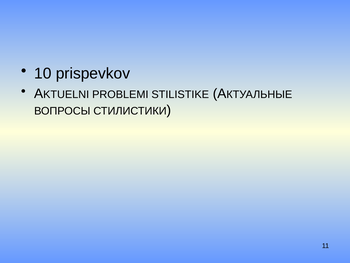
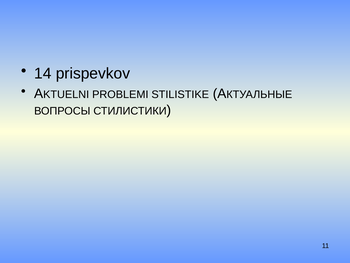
10: 10 -> 14 (43, 73)
